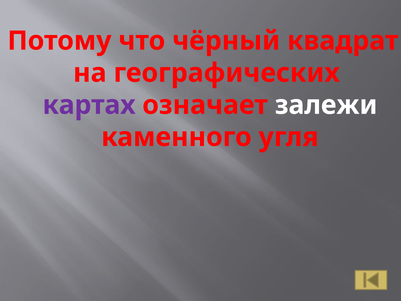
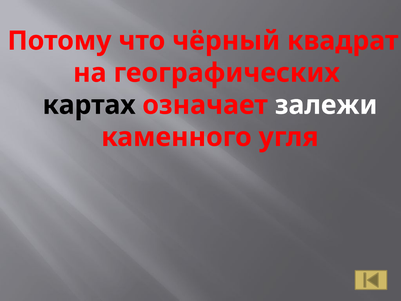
картах colour: purple -> black (89, 105)
